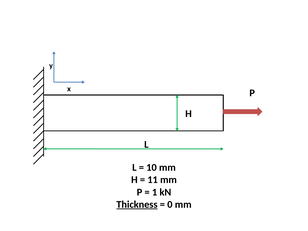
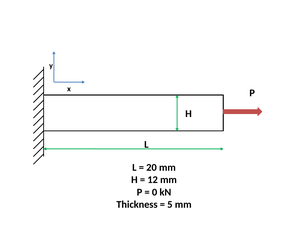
10: 10 -> 20 (152, 168)
11: 11 -> 12 (153, 180)
1: 1 -> 0 (155, 192)
Thickness underline: present -> none (137, 204)
0: 0 -> 5 (170, 204)
